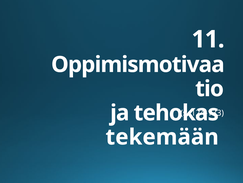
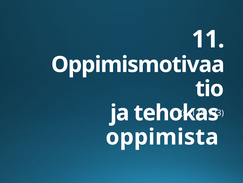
tekemään: tekemään -> oppimista (162, 137)
